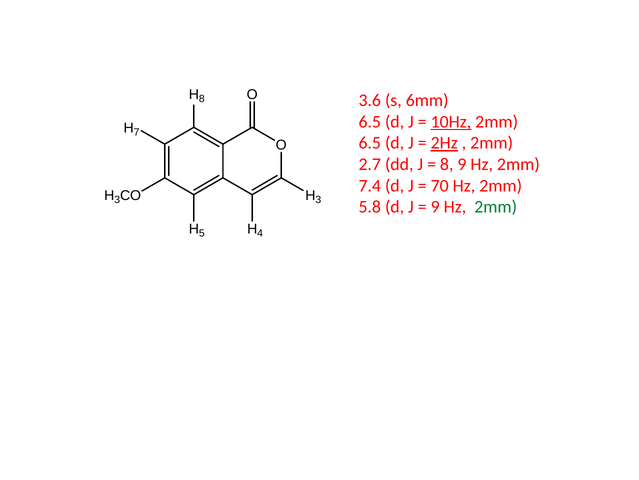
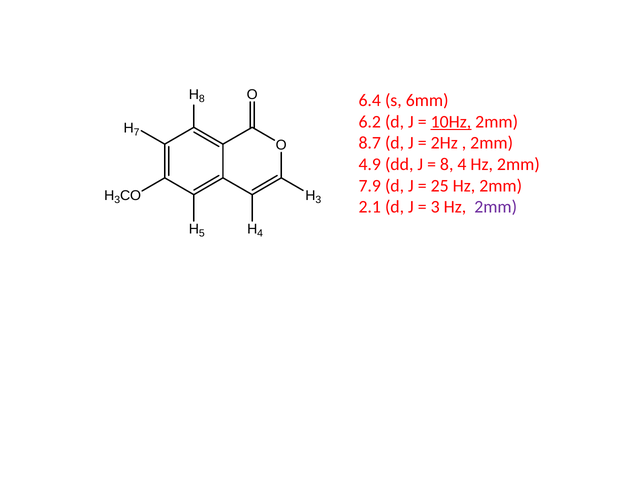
3.6: 3.6 -> 6.4 (370, 100)
6.5: 6.5 -> 6.2 (370, 122)
6.5: 6.5 -> 8.7 (370, 143)
2Hz underline: present -> none (444, 143)
2.7: 2.7 -> 4.9 (370, 164)
8 9: 9 -> 4 (462, 164)
7.4: 7.4 -> 7.9 (370, 185)
70: 70 -> 25 (440, 185)
5.8: 5.8 -> 2.1 (370, 207)
9: 9 -> 3 (435, 207)
2mm colour: green -> purple (496, 207)
